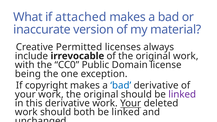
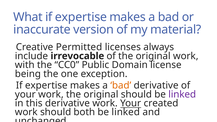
What if attached: attached -> expertise (81, 17)
copyright: copyright -> expertise (46, 85)
bad colour: blue -> orange (121, 85)
deleted: deleted -> created (161, 103)
